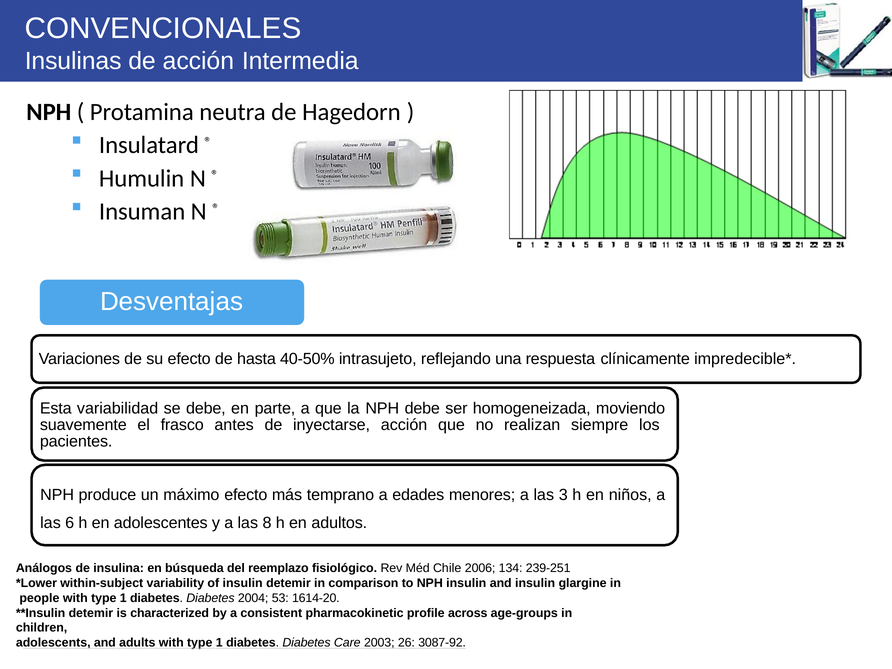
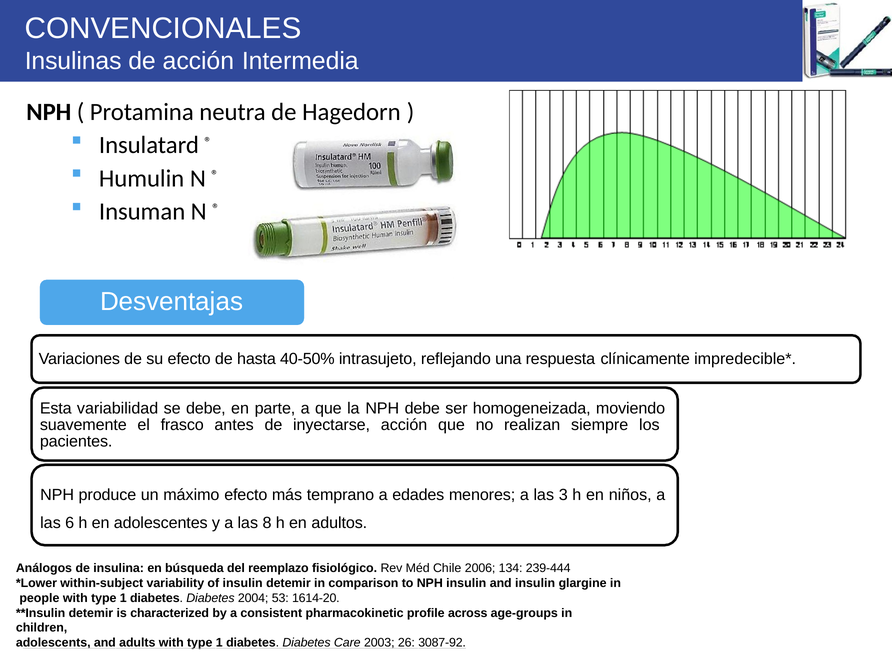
239-251: 239-251 -> 239-444 (548, 568)
